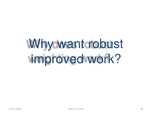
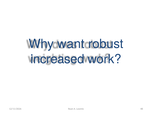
improved: improved -> increased (57, 59)
